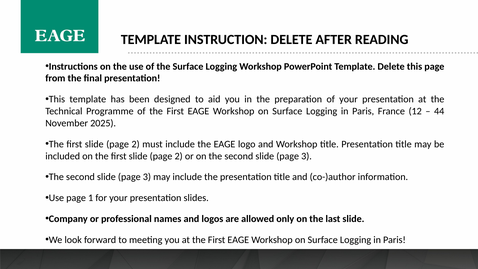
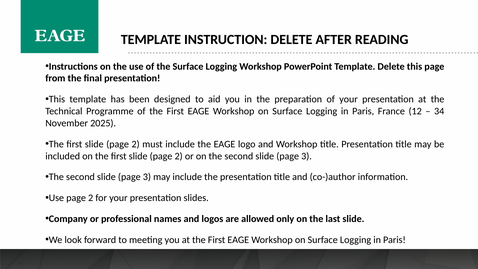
44: 44 -> 34 (439, 111)
Use page 1: 1 -> 2 (91, 198)
